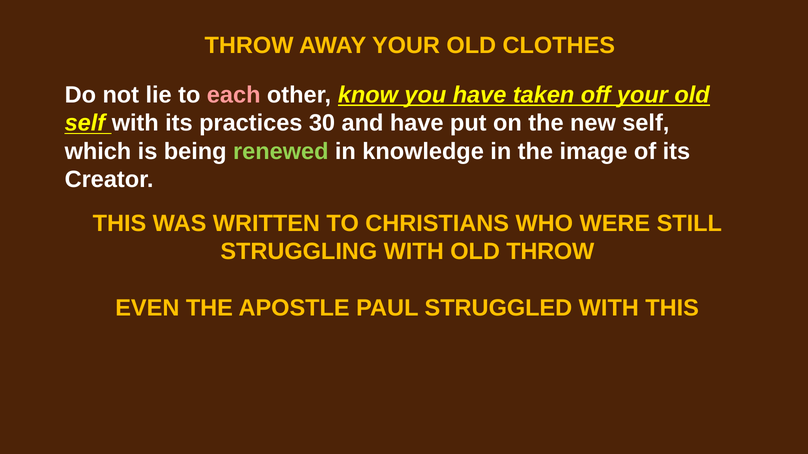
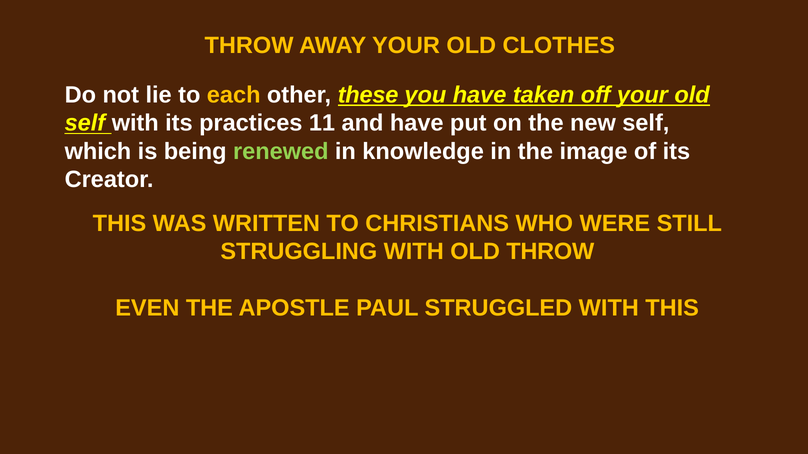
each colour: pink -> yellow (234, 95)
know: know -> these (368, 95)
30: 30 -> 11 (322, 123)
